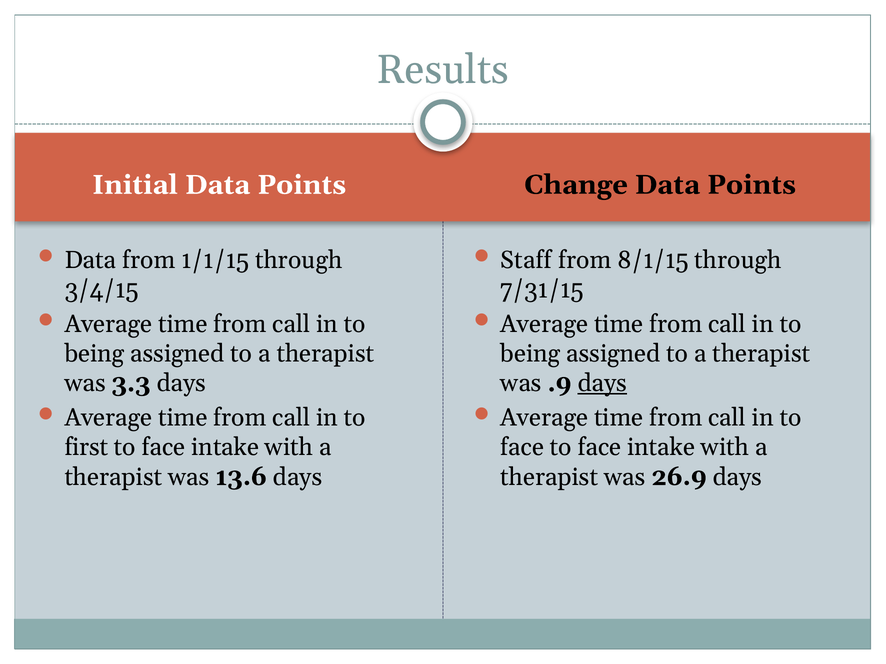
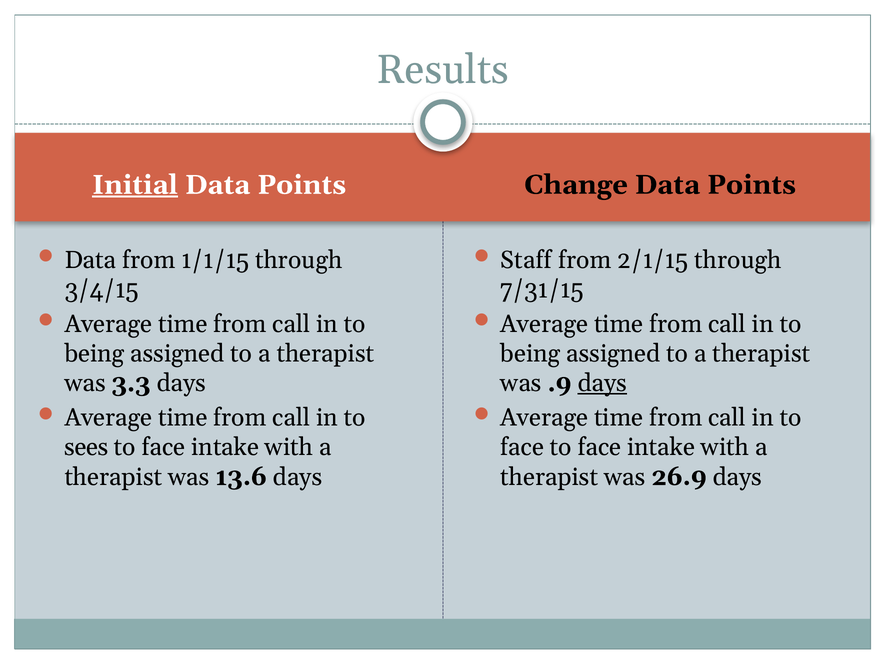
Initial underline: none -> present (135, 185)
8/1/15: 8/1/15 -> 2/1/15 (653, 260)
first: first -> sees (86, 448)
